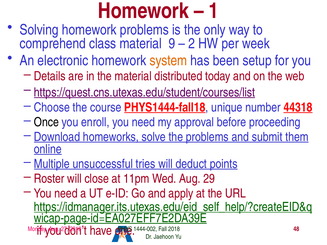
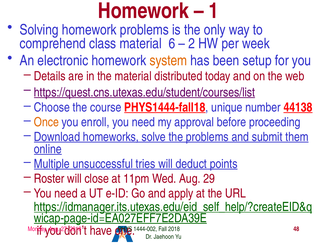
9: 9 -> 6 (172, 44)
44318: 44318 -> 44138 (298, 108)
Once colour: black -> orange (46, 122)
